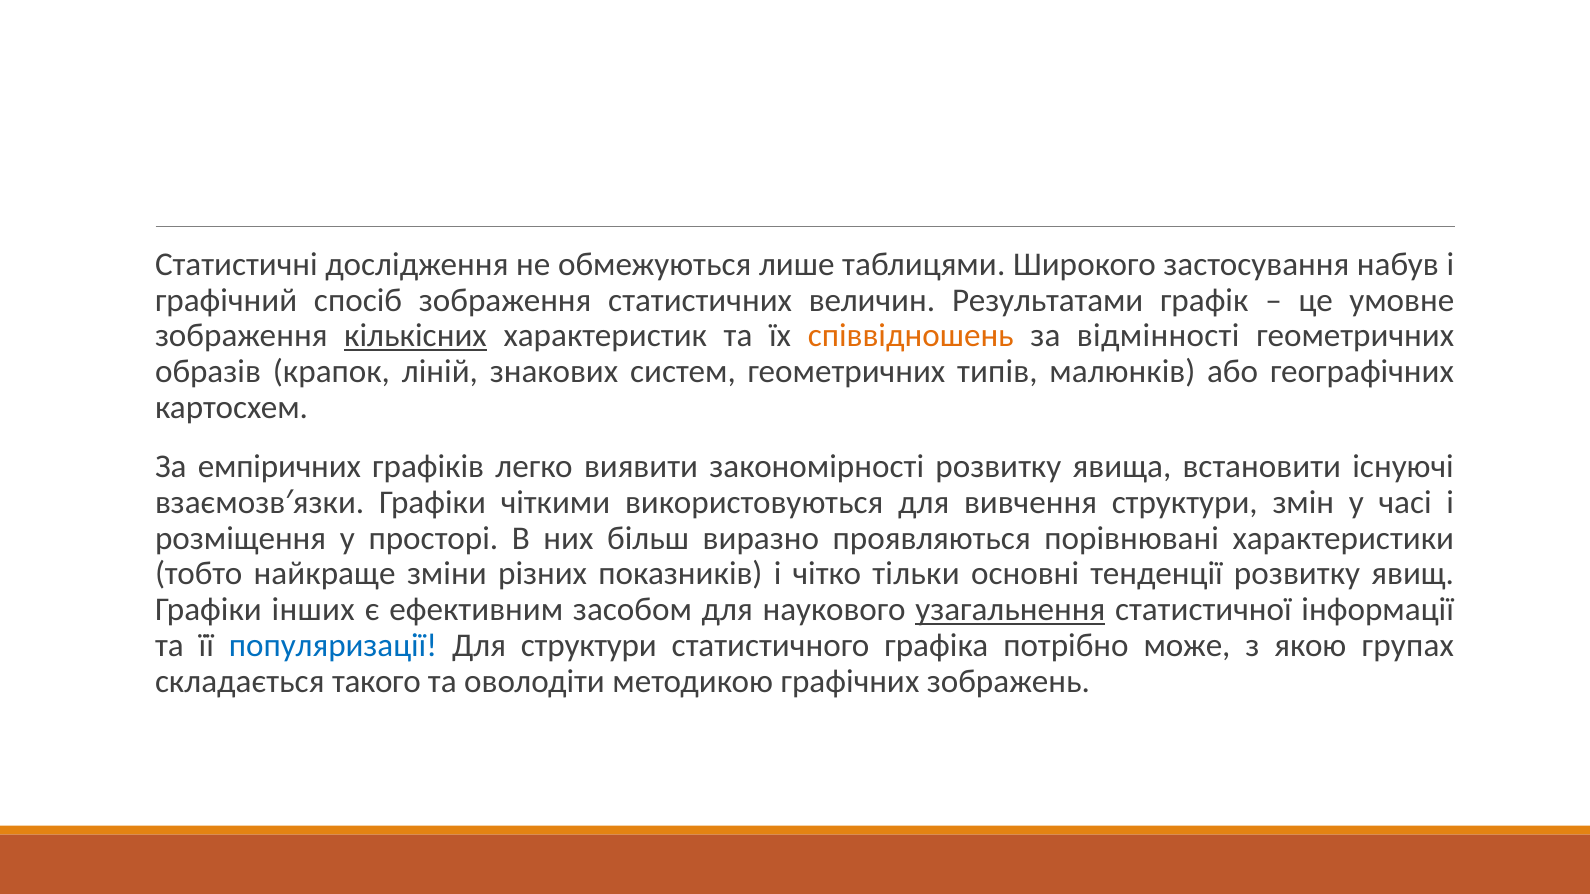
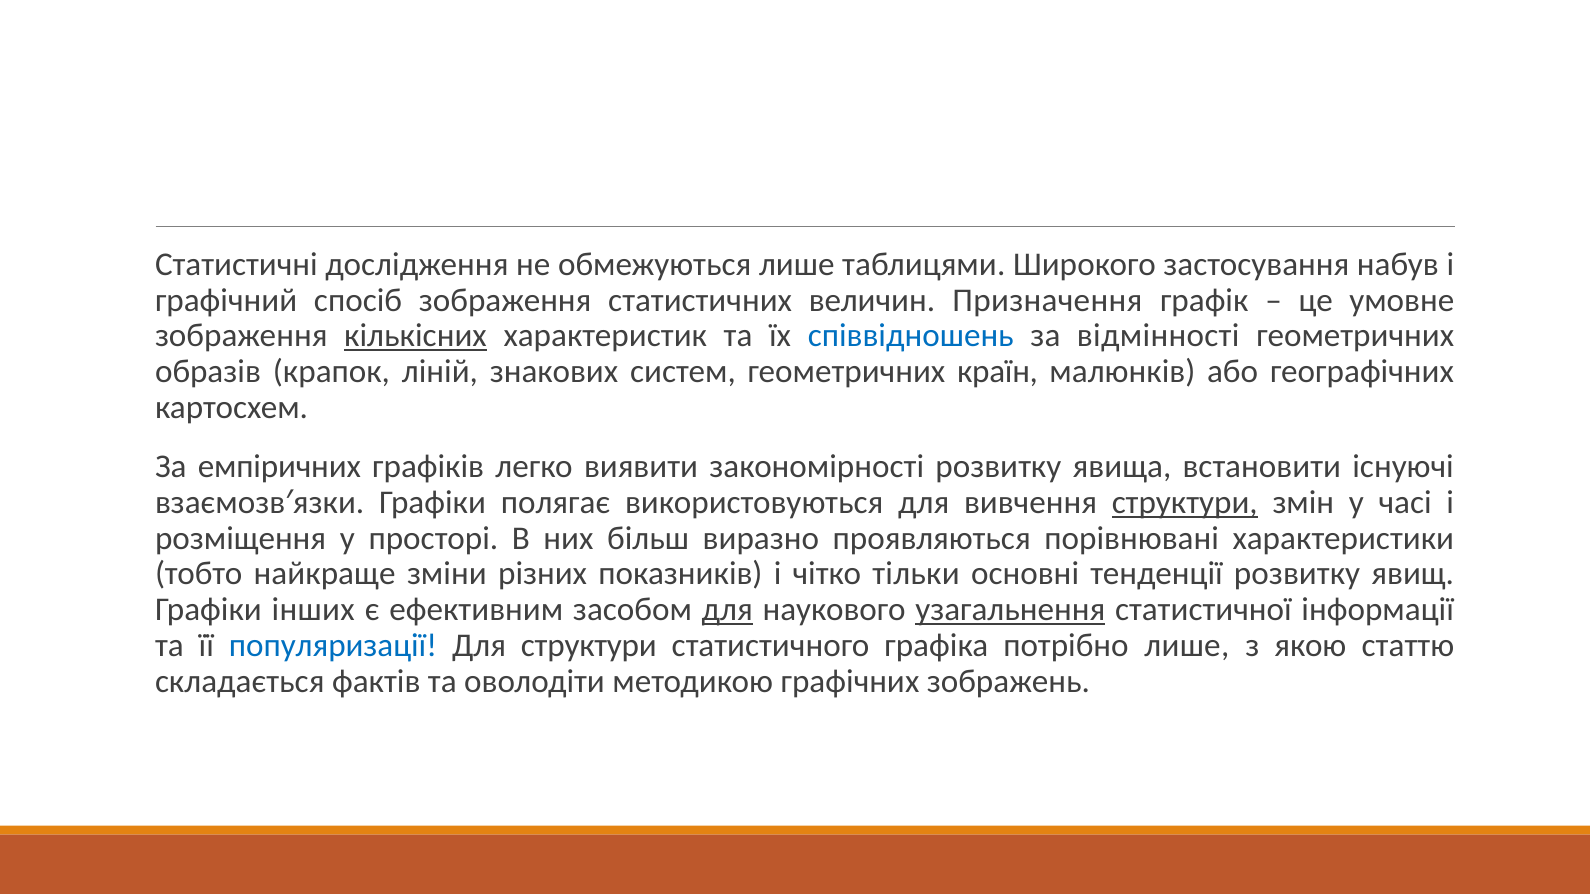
Результатами: Результатами -> Призначення (1047, 300)
співвідношень colour: orange -> blue (911, 336)
типів: типів -> країн (998, 372)
чіткими: чіткими -> полягає (555, 503)
структури underline: none -> present (1185, 503)
для underline: none -> present (727, 610)
потрібно може: може -> лише (1187, 646)
групах: групах -> статтю (1408, 646)
такого: такого -> фактів (376, 682)
